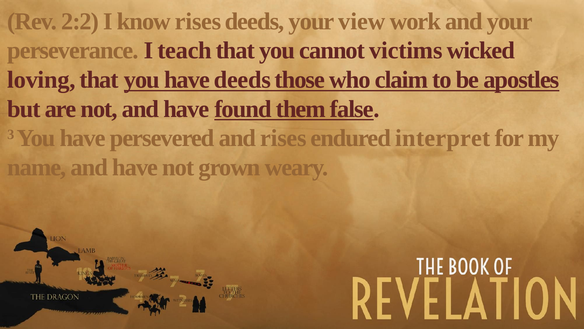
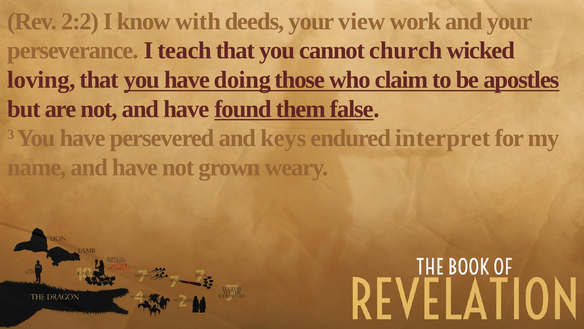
know rises: rises -> with (198, 21)
victims: victims -> church (406, 50)
have deeds: deeds -> doing (242, 80)
and rises: rises -> keys (283, 138)
